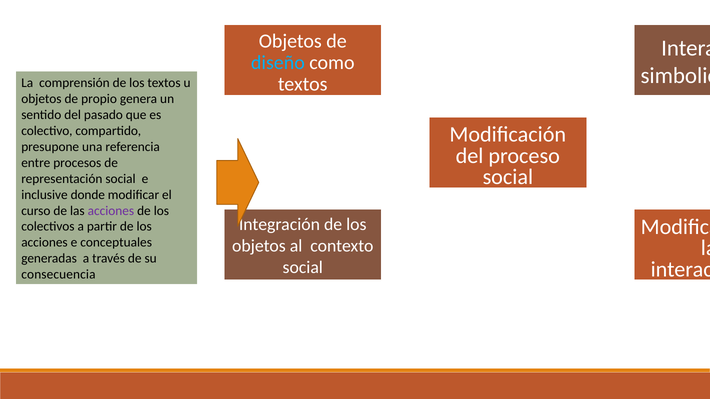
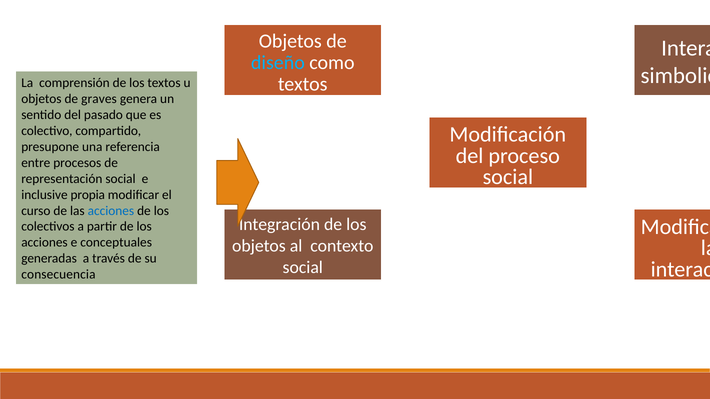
propio: propio -> graves (99, 99)
donde: donde -> propia (88, 195)
acciones colour: purple -> blue (111, 211)
